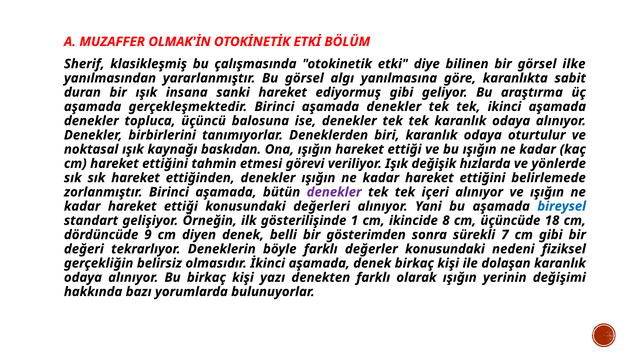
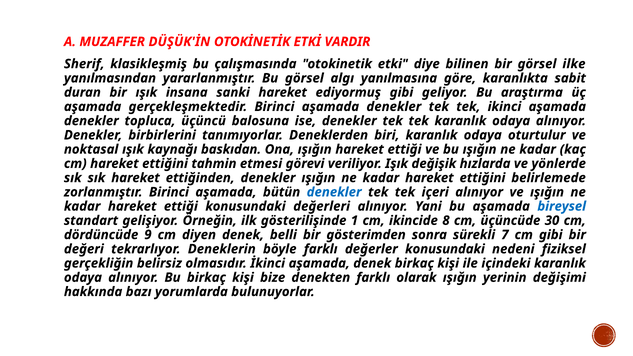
OLMAK'İN: OLMAK'İN -> DÜŞÜK'İN (179, 42)
BÖLÜM: BÖLÜM -> VARDIR (347, 42)
denekler colour: purple -> blue (334, 192)
18: 18 -> 30 (552, 221)
dolaşan: dolaşan -> içindeki (506, 263)
yazı: yazı -> bize (273, 278)
